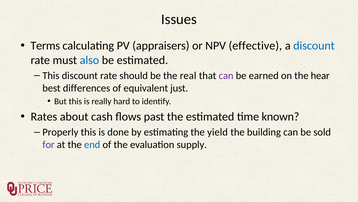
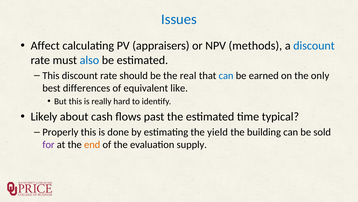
Issues colour: black -> blue (179, 19)
Terms: Terms -> Affect (45, 46)
effective: effective -> methods (255, 46)
can colour: purple -> blue (226, 75)
hear: hear -> only (320, 75)
just: just -> like (179, 88)
Rates: Rates -> Likely (44, 116)
known: known -> typical (280, 116)
end colour: blue -> orange (92, 144)
